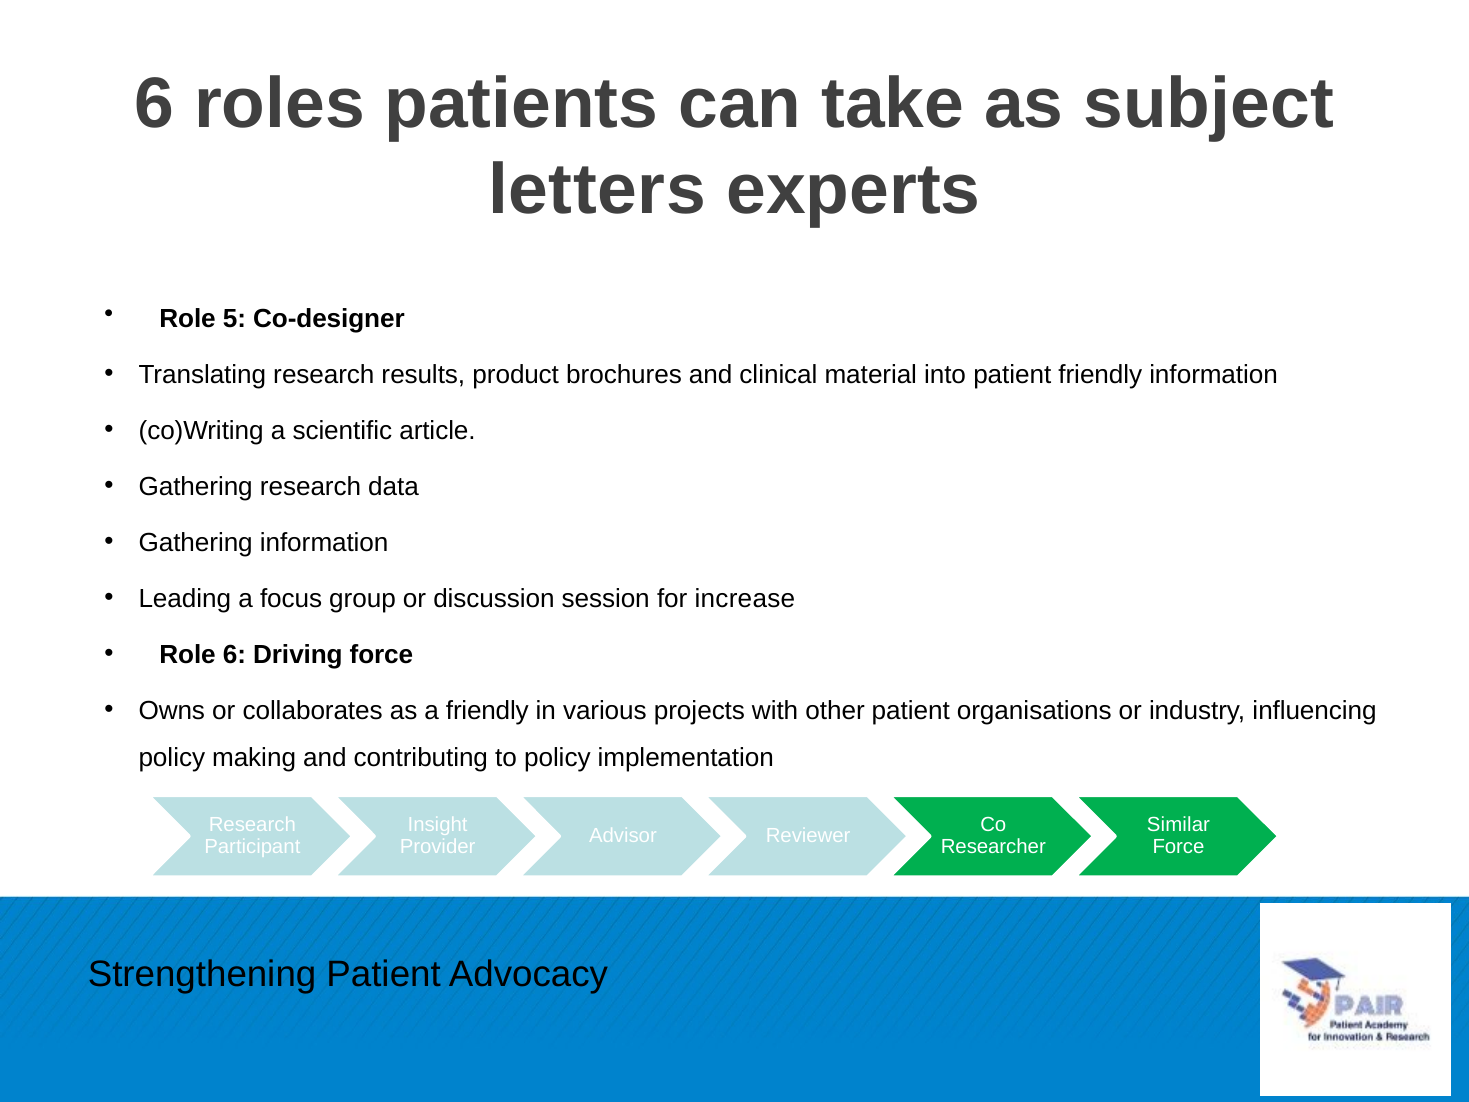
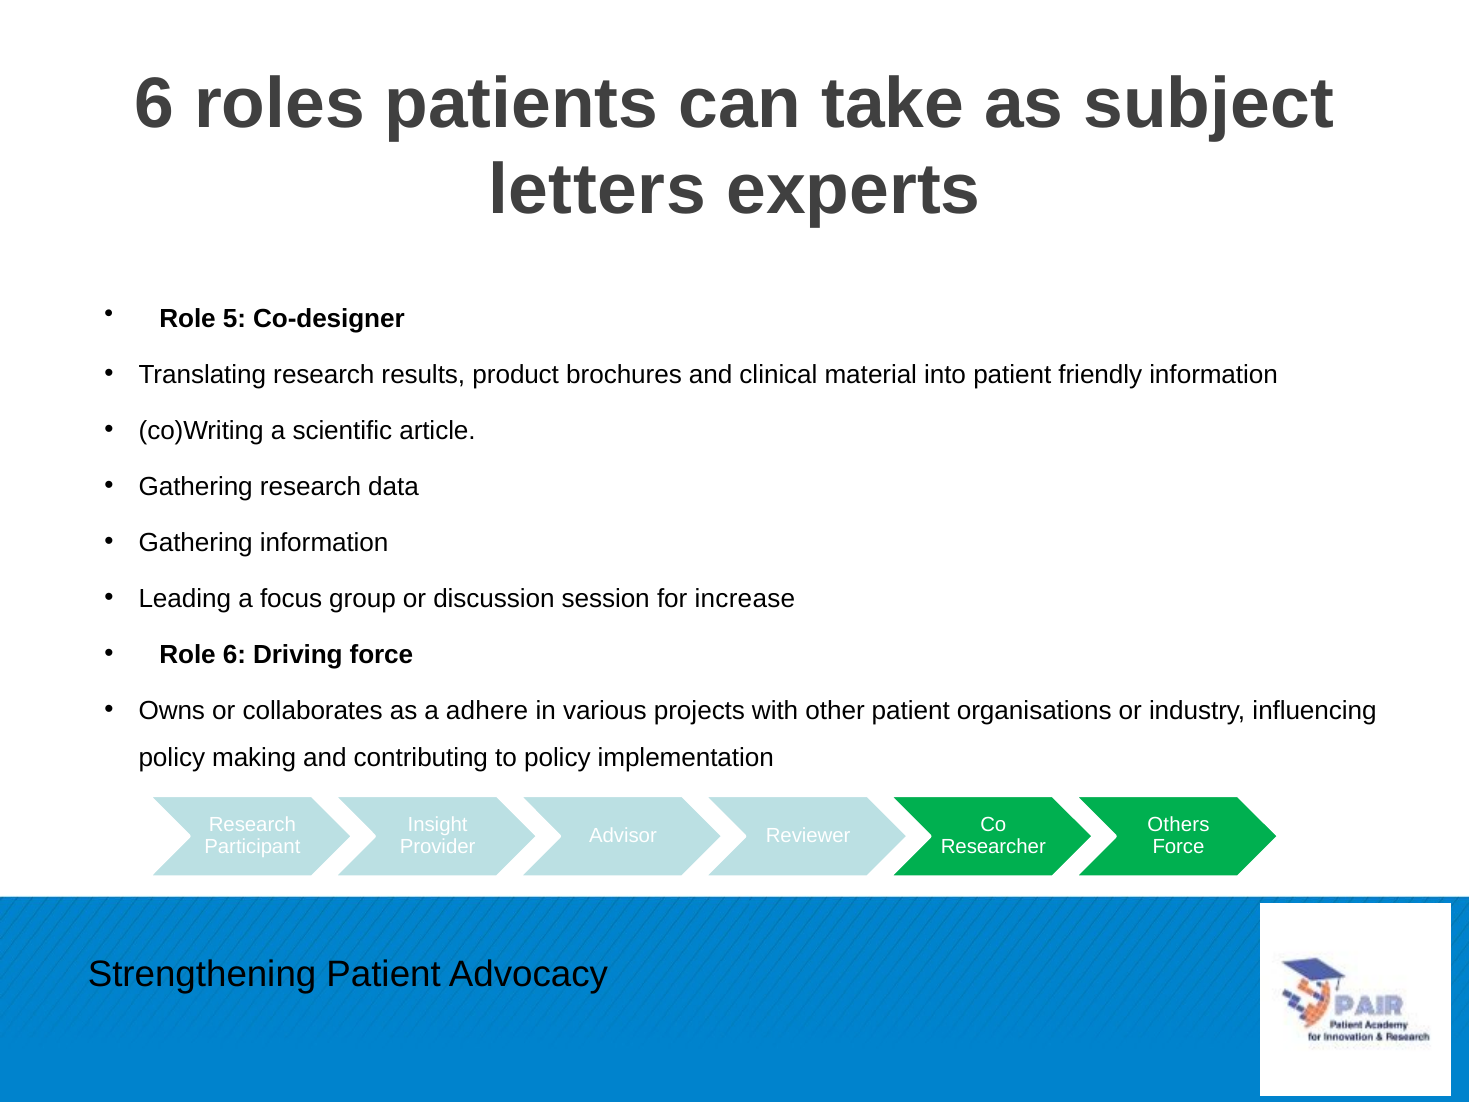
a friendly: friendly -> adhere (487, 711)
Similar: Similar -> Others (1178, 825)
